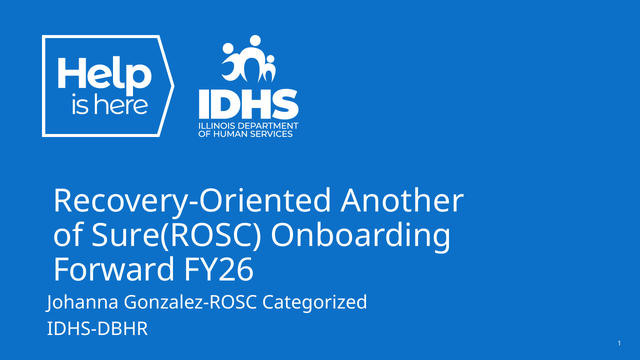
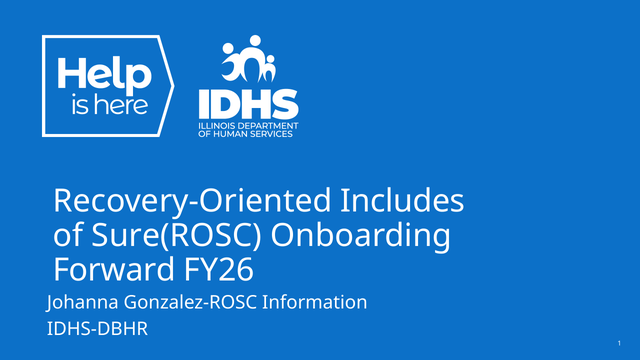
Another: Another -> Includes (403, 201)
Categorized: Categorized -> Information (315, 302)
